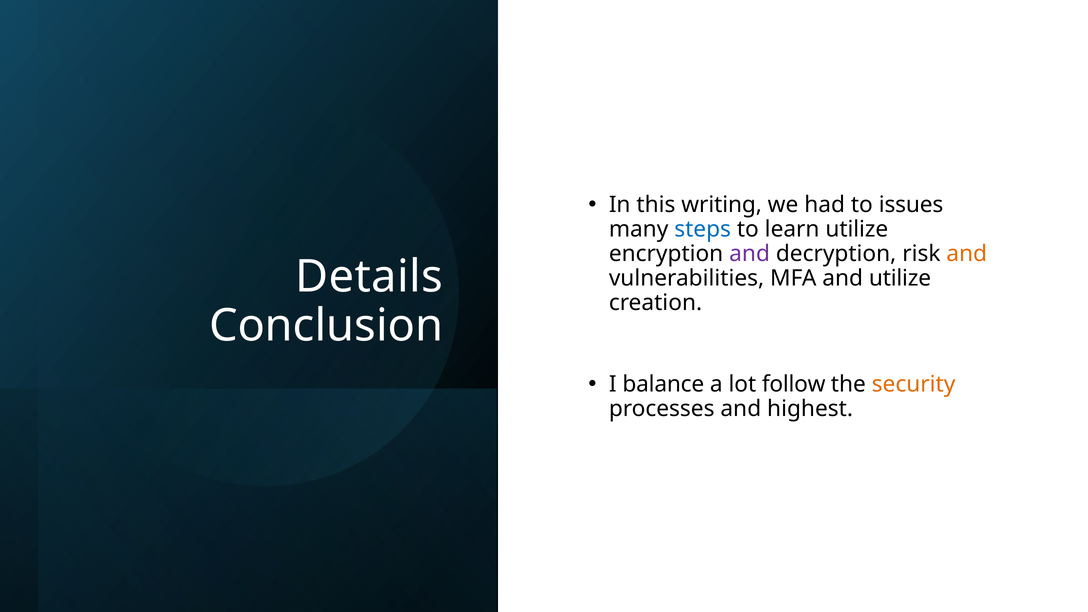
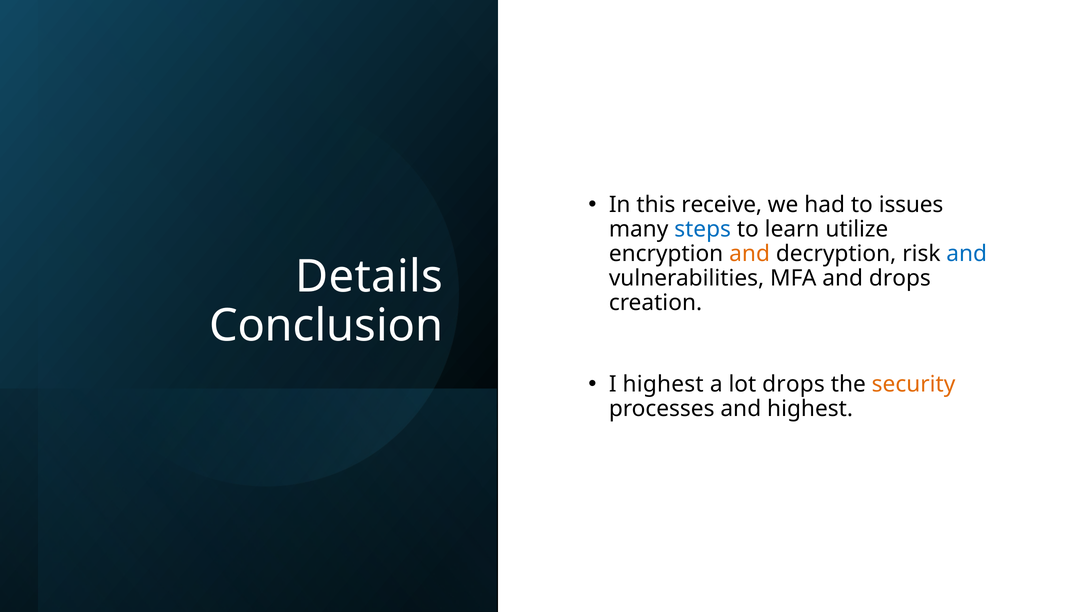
writing: writing -> receive (722, 205)
and colour: purple -> orange (750, 254)
and colour: orange -> blue (967, 254)
and utilize: utilize -> drops (900, 278)
I balance: balance -> highest (663, 384)
lot follow: follow -> drops (794, 384)
